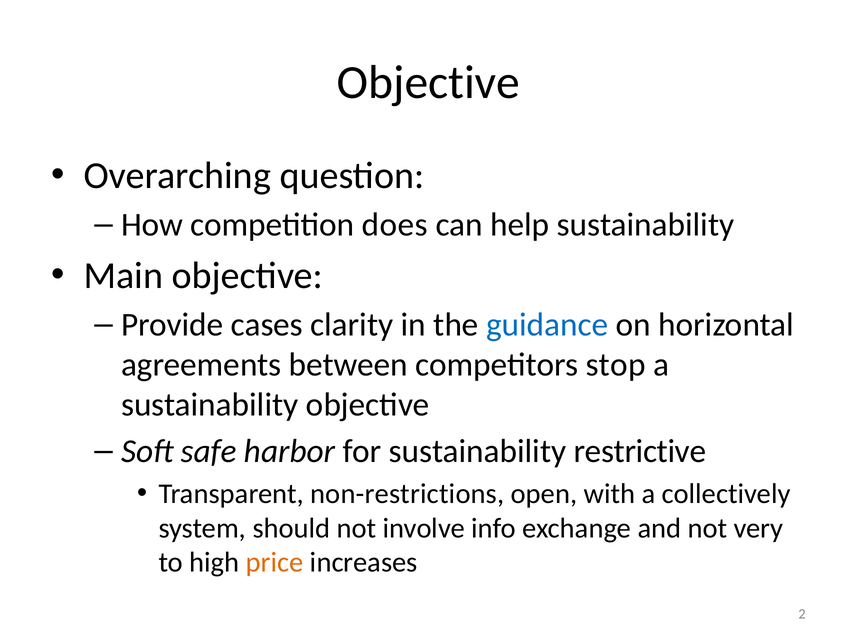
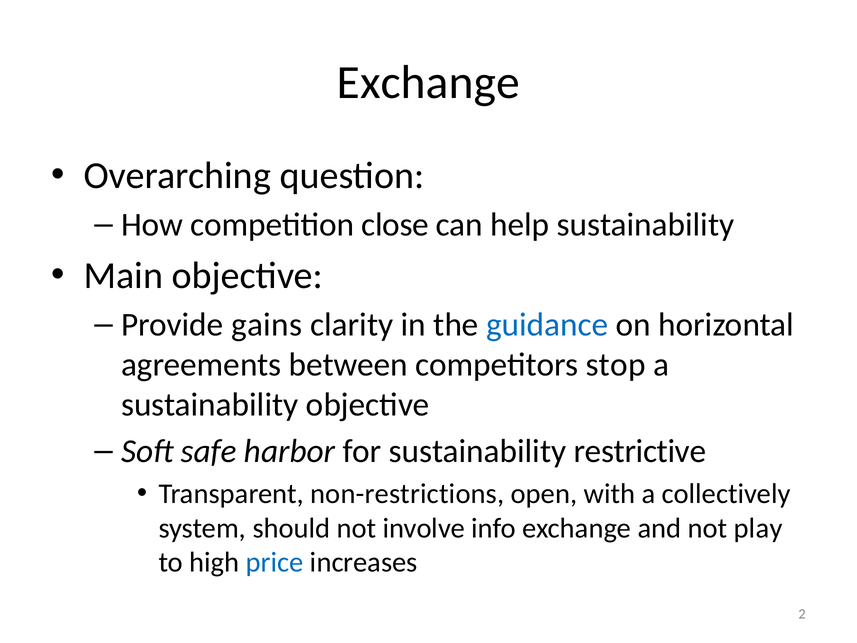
Objective: Objective -> Exchange (428, 83)
does: does -> close (395, 225)
cases: cases -> gains (267, 325)
very: very -> play (758, 528)
price colour: orange -> blue (275, 562)
